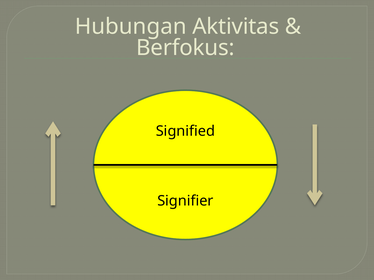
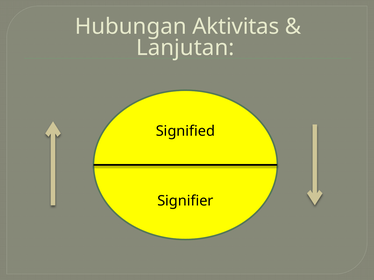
Berfokus: Berfokus -> Lanjutan (185, 48)
